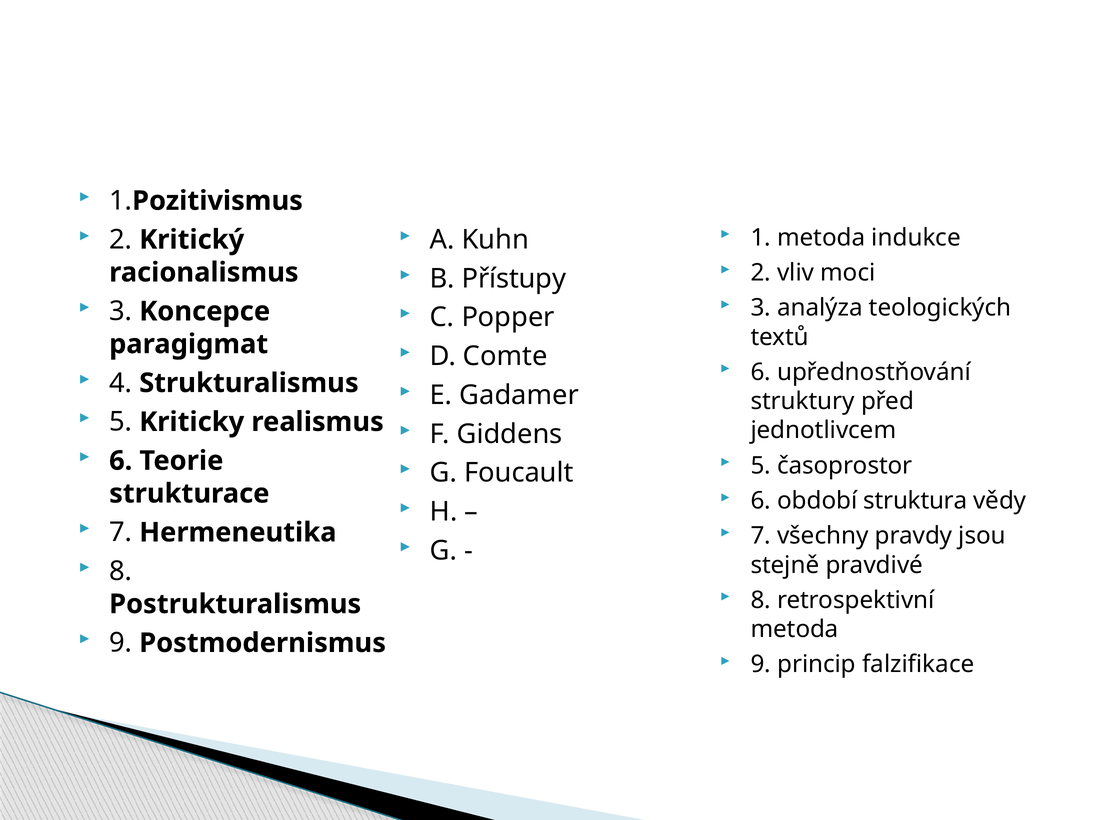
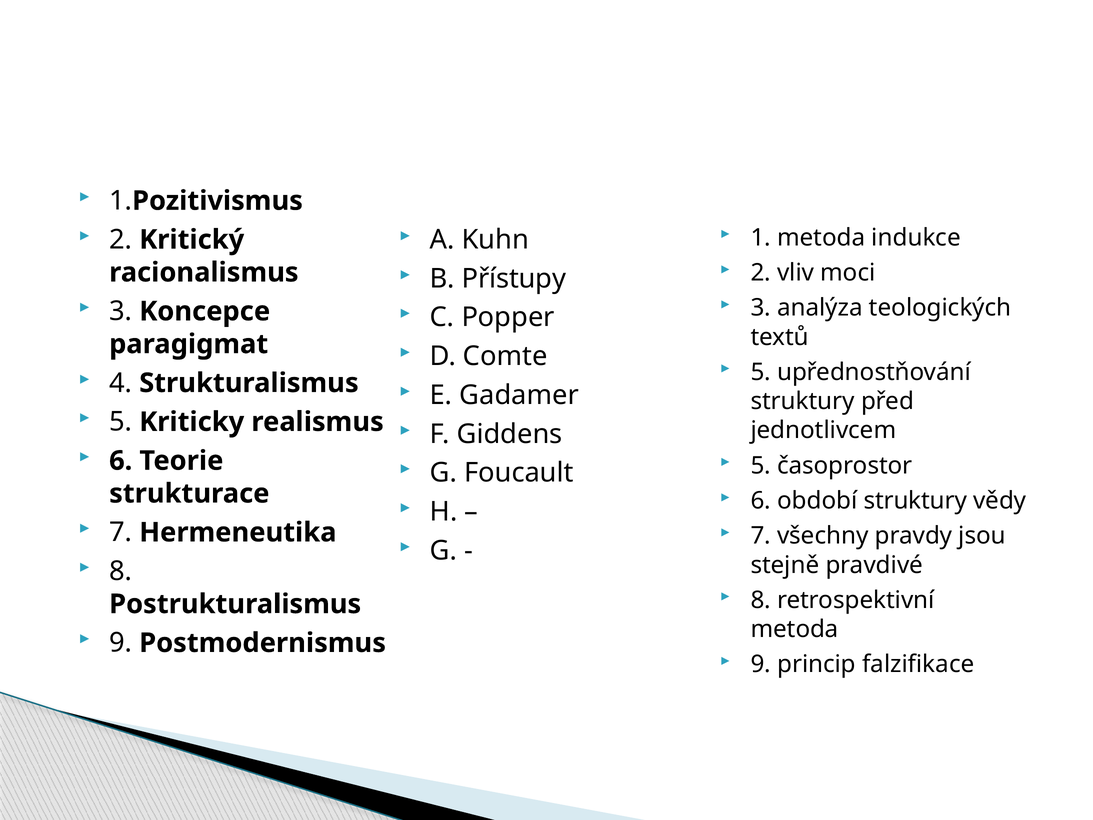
6: 6 -> 5 (761, 372)
období struktura: struktura -> struktury (915, 501)
